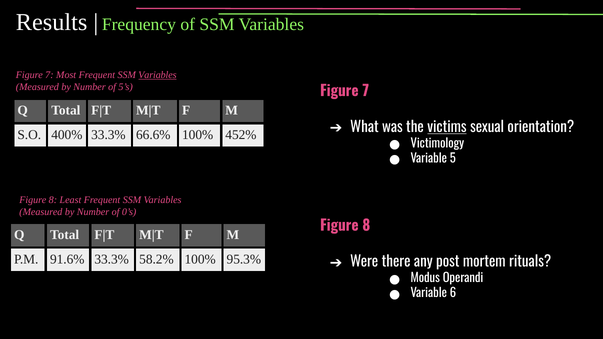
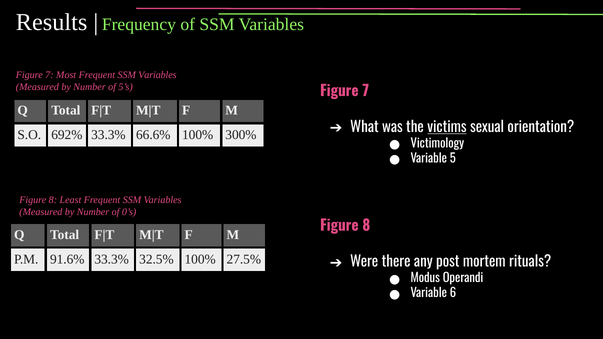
Variables underline: present -> none (157, 75)
400%: 400% -> 692% (67, 135)
452%: 452% -> 300% (241, 135)
58.2%: 58.2% -> 32.5% (156, 259)
95.3%: 95.3% -> 27.5% (244, 259)
